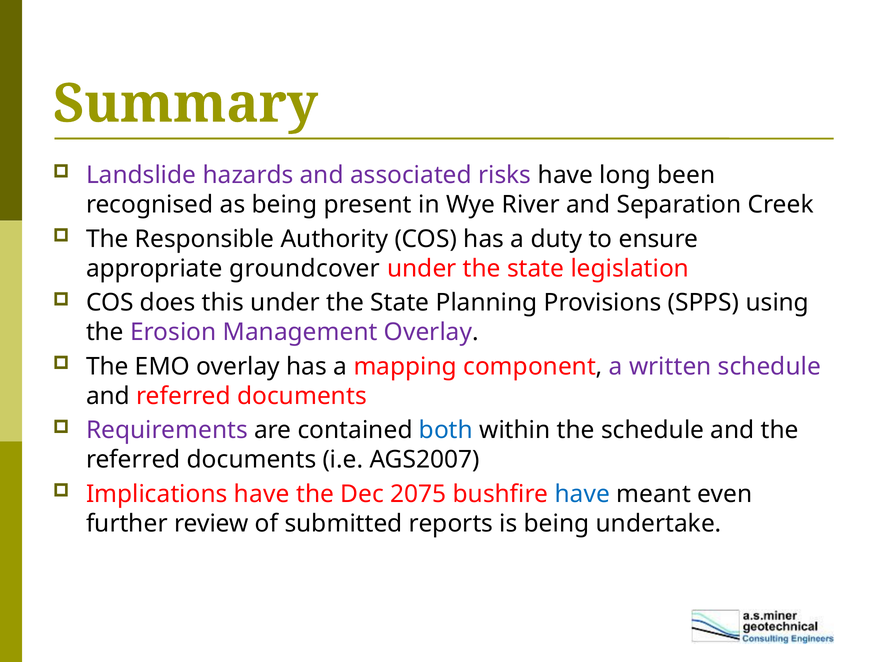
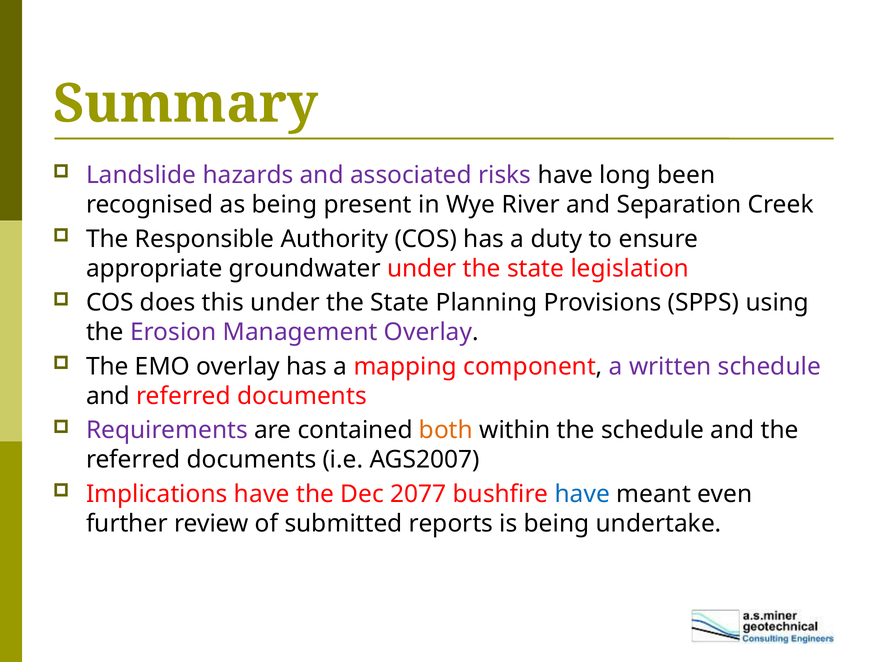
groundcover: groundcover -> groundwater (305, 268)
both colour: blue -> orange (446, 430)
2075: 2075 -> 2077 (418, 494)
